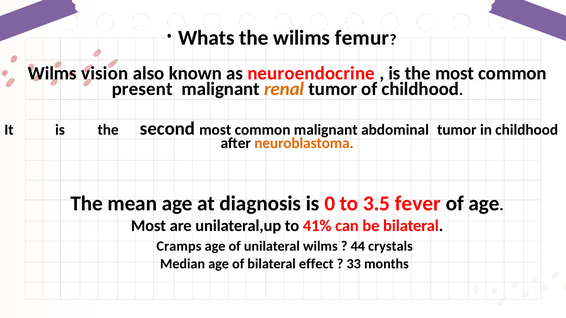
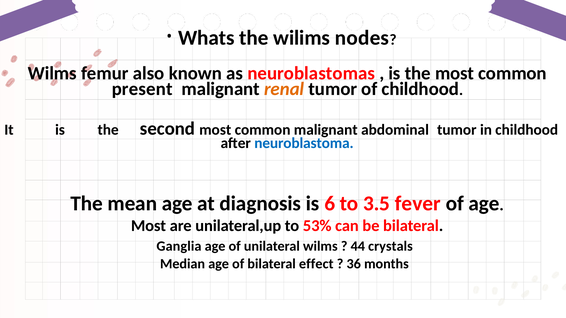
femur: femur -> nodes (362, 38)
vision: vision -> femur (105, 73)
neuroendocrine: neuroendocrine -> neuroblastomas (311, 73)
neuroblastoma colour: orange -> blue (304, 143)
0: 0 -> 6 (330, 204)
41%: 41% -> 53% (317, 226)
Cramps: Cramps -> Ganglia (179, 247)
33: 33 -> 36 (354, 264)
